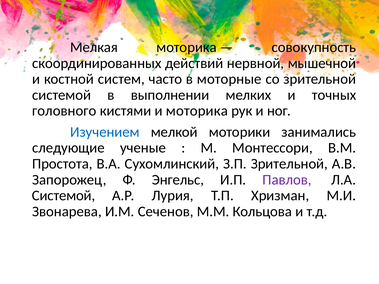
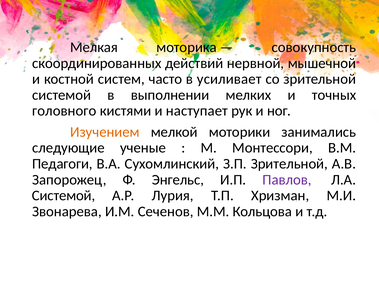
моторные: моторные -> усиливает (229, 79)
и моторика: моторика -> наступает (197, 111)
Изучением colour: blue -> orange (105, 132)
Простота: Простота -> Педагоги (62, 164)
